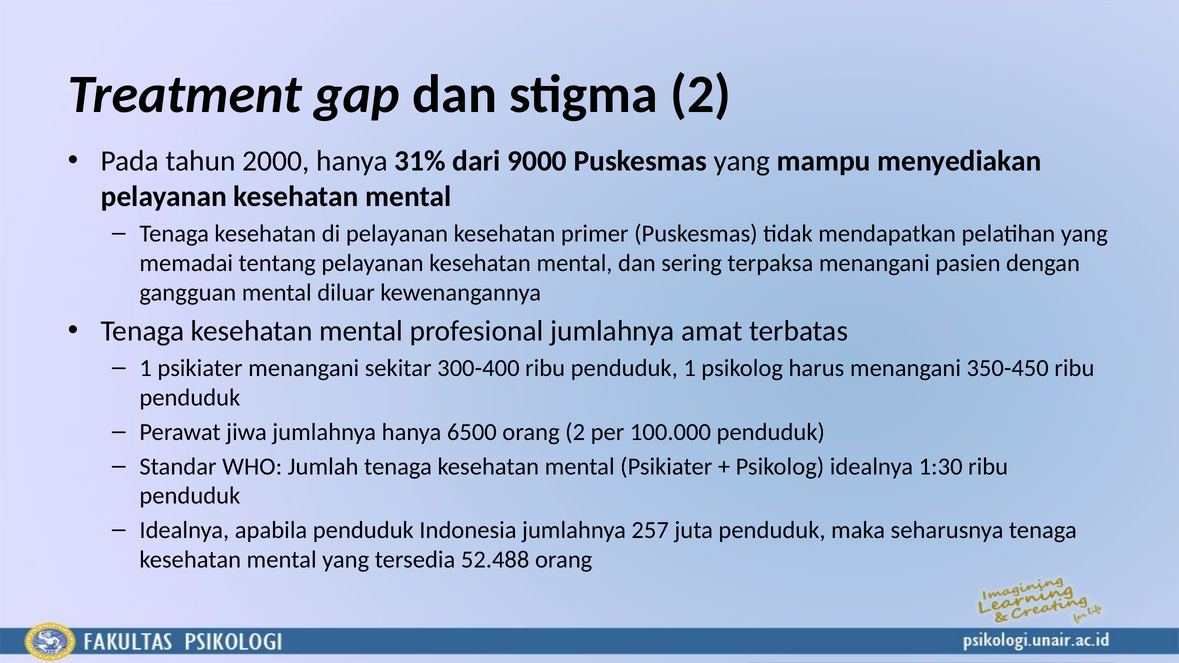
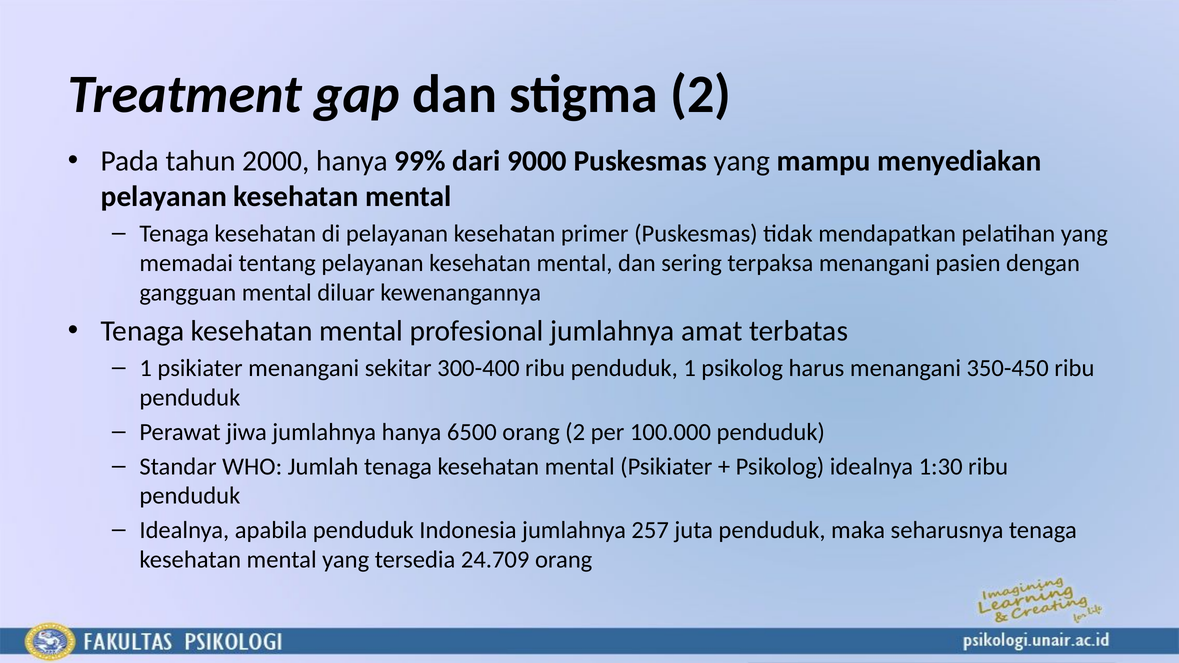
31%: 31% -> 99% (420, 161)
52.488: 52.488 -> 24.709 (495, 560)
